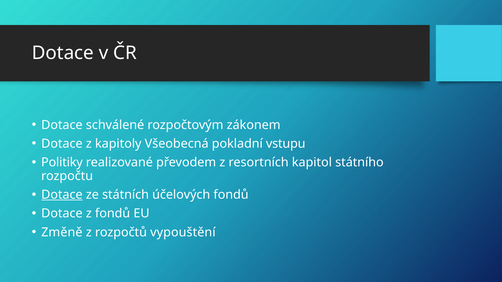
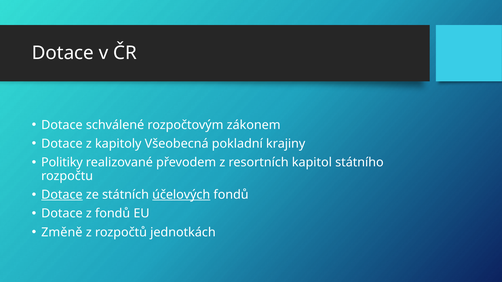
vstupu: vstupu -> krajiny (286, 144)
účelových underline: none -> present (181, 195)
vypouštění: vypouštění -> jednotkách (183, 233)
